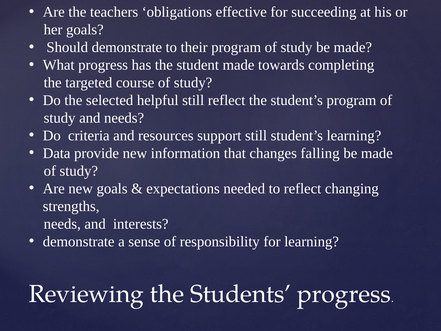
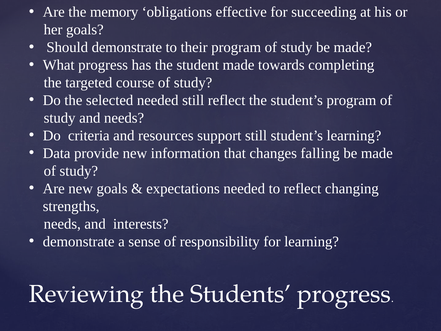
teachers: teachers -> memory (114, 12)
selected helpful: helpful -> needed (158, 100)
